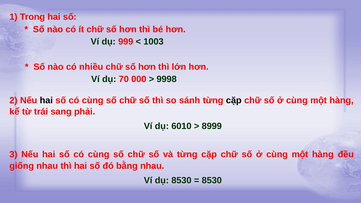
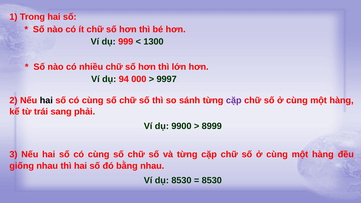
1003: 1003 -> 1300 (154, 42)
70: 70 -> 94 (124, 79)
9998: 9998 -> 9997 (167, 79)
cặp colour: black -> purple (234, 100)
6010: 6010 -> 9900 (181, 126)
